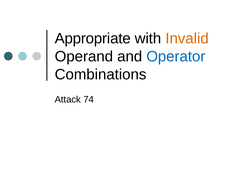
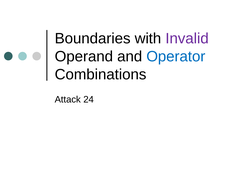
Appropriate: Appropriate -> Boundaries (93, 38)
Invalid colour: orange -> purple (187, 38)
74: 74 -> 24 (89, 99)
